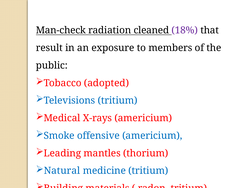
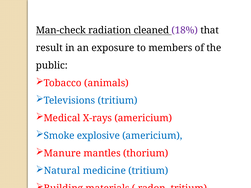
adopted: adopted -> animals (106, 83)
offensive: offensive -> explosive (98, 136)
Leading: Leading -> Manure (62, 153)
